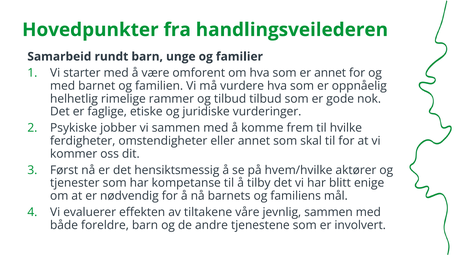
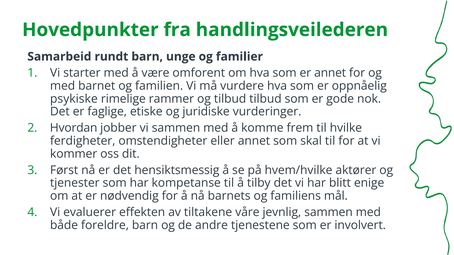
helhetlig: helhetlig -> psykiske (74, 99)
Psykiske: Psykiske -> Hvordan (74, 128)
